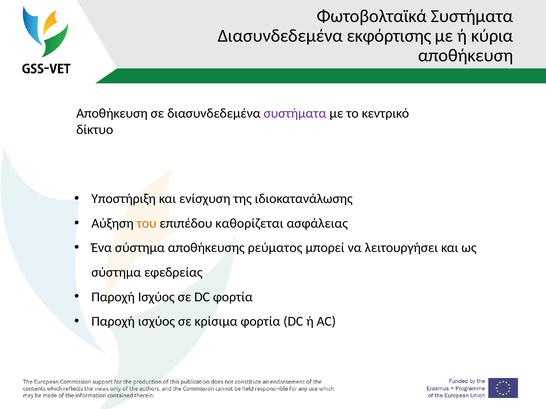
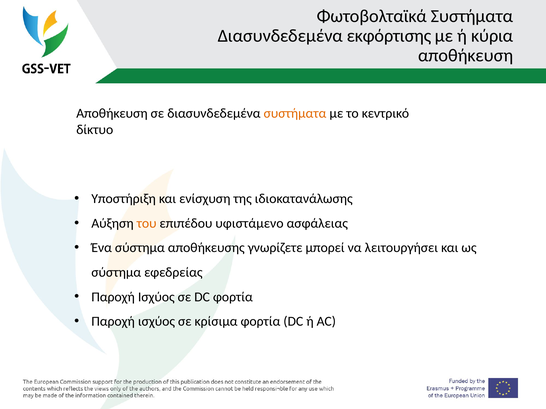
συστήματα colour: purple -> orange (295, 113)
καθορίζεται: καθορίζεται -> υφιστάμενο (249, 224)
ρεύματος: ρεύματος -> γνωρίζετε (275, 248)
